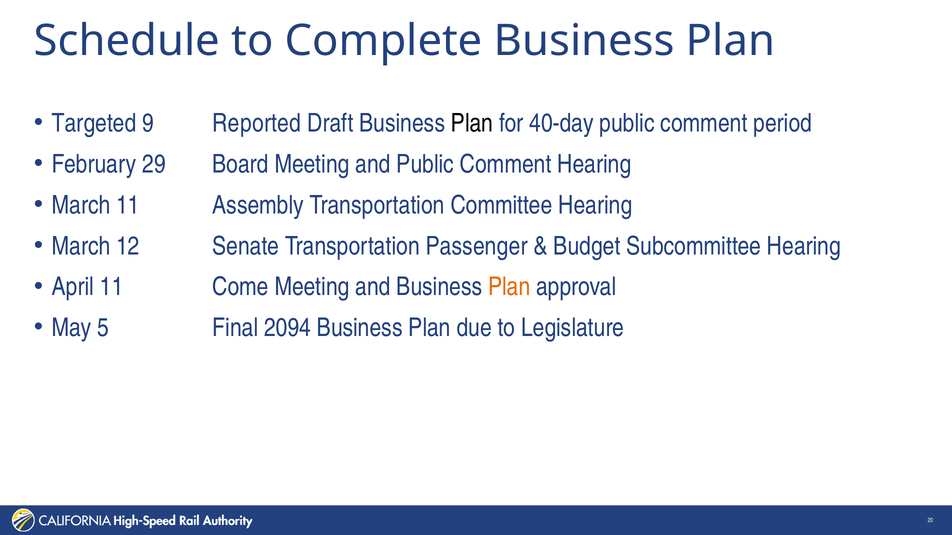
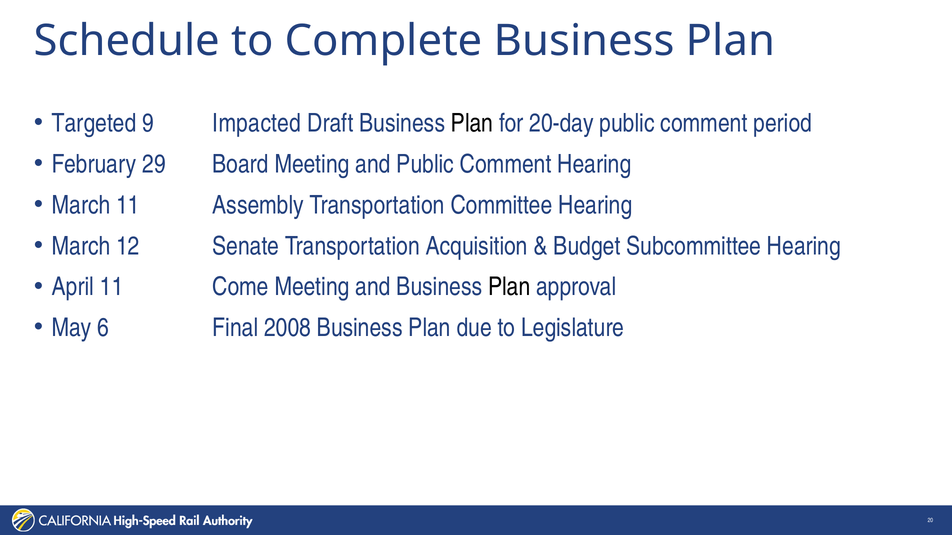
Reported: Reported -> Impacted (257, 124)
40-day: 40-day -> 20-day (562, 124)
Passenger: Passenger -> Acquisition (477, 246)
Plan colour: orange -> black (509, 287)
5: 5 -> 6 (103, 328)
2094: 2094 -> 2008 (288, 328)
